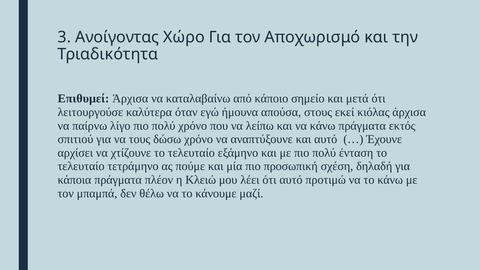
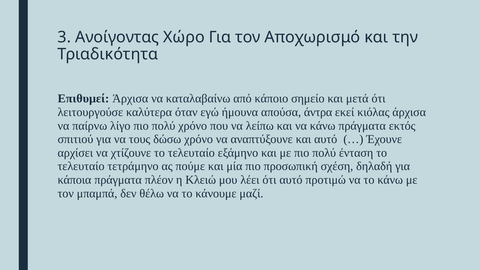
στους: στους -> άντρα (318, 112)
